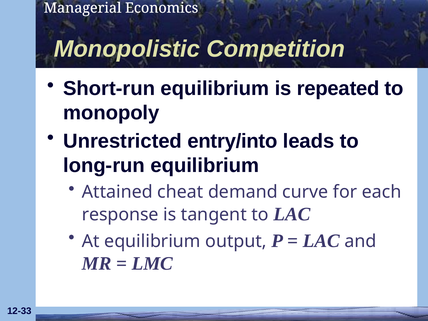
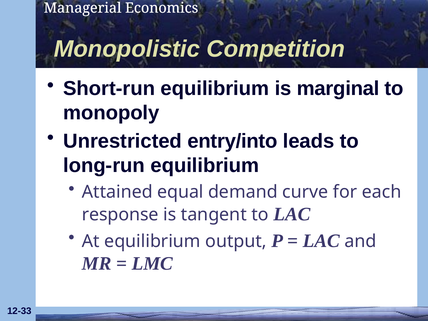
repeated: repeated -> marginal (338, 89)
cheat: cheat -> equal (180, 192)
